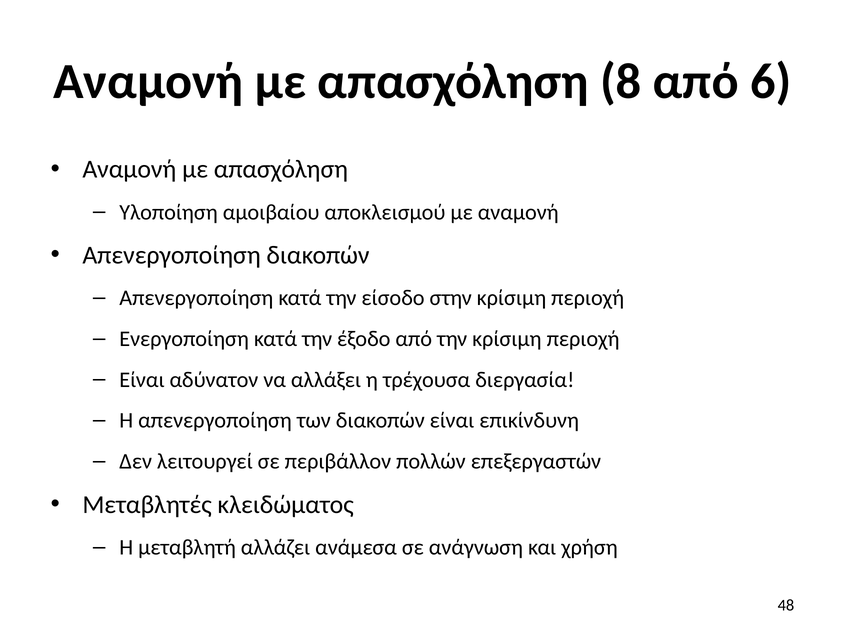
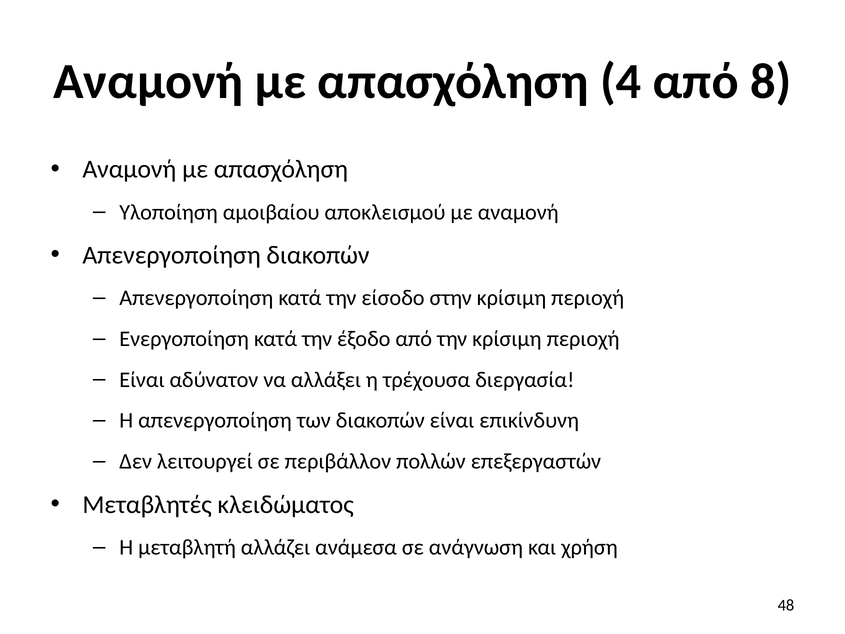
8: 8 -> 4 (621, 82)
6: 6 -> 8 (771, 82)
